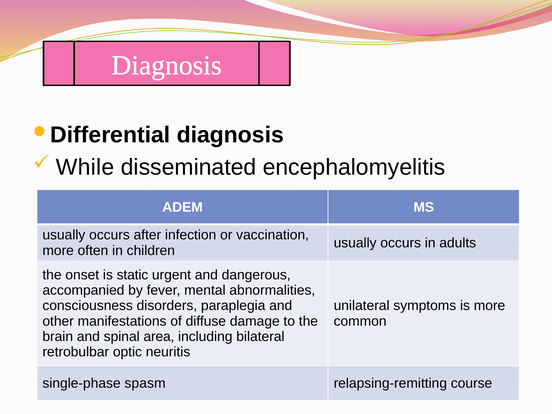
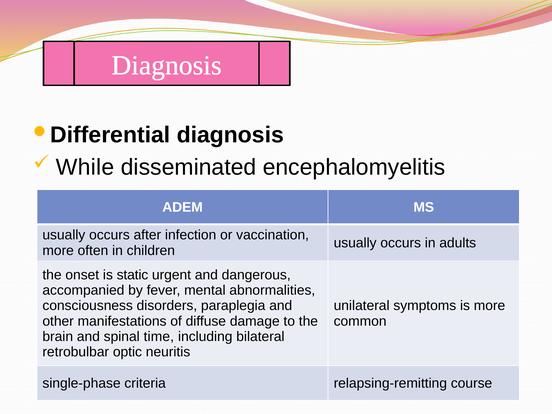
area: area -> time (159, 337)
spasm: spasm -> criteria (145, 383)
